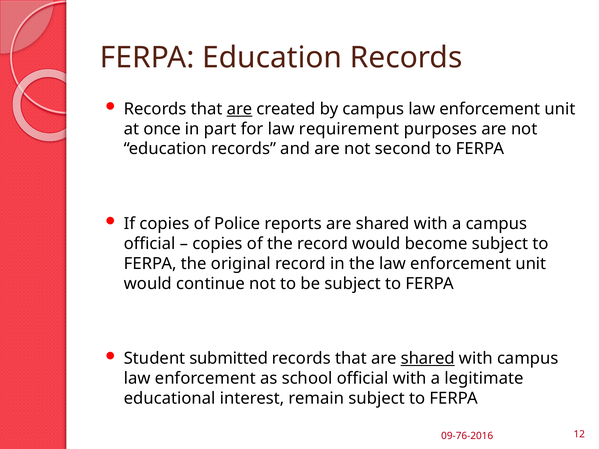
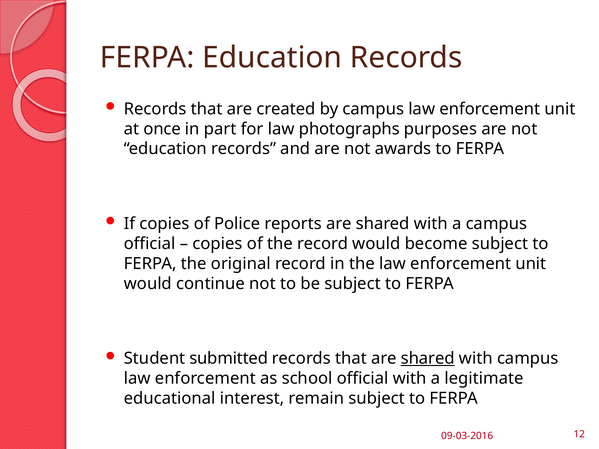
are underline: present -> none (240, 109)
requirement: requirement -> photographs (349, 129)
second: second -> awards (403, 149)
09-76-2016: 09-76-2016 -> 09-03-2016 (467, 436)
